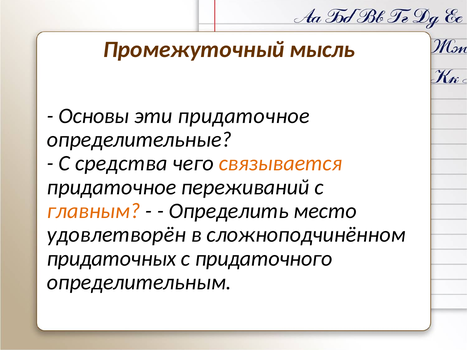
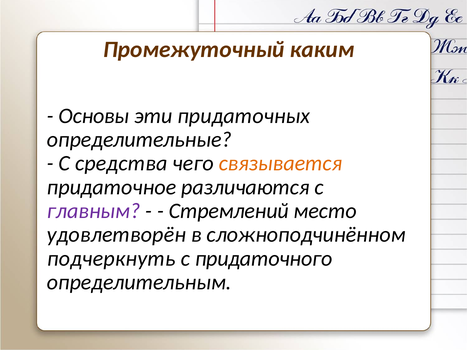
мысль: мысль -> каким (322, 50)
эти придаточное: придаточное -> придаточных (244, 116)
переживаний: переживаний -> различаются (245, 187)
главным colour: orange -> purple (94, 211)
Определить: Определить -> Стремлений (229, 211)
придаточных: придаточных -> подчеркнуть (111, 259)
